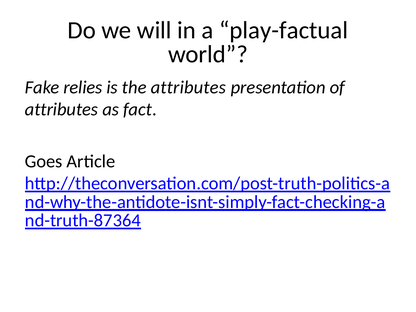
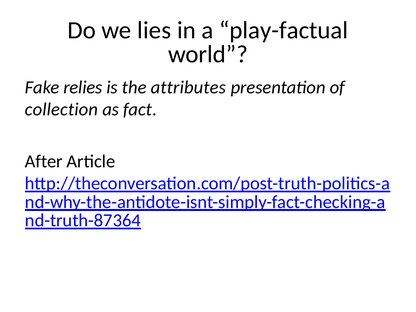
will: will -> lies (154, 30)
attributes: attributes -> collection (61, 109)
Goes: Goes -> After (44, 161)
